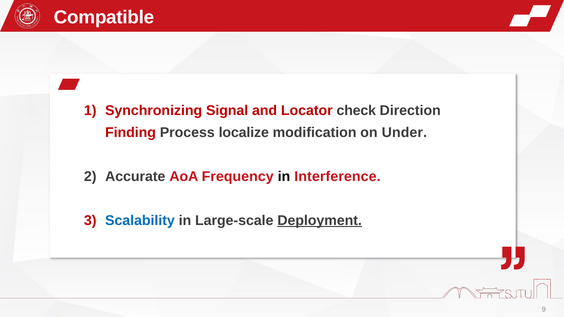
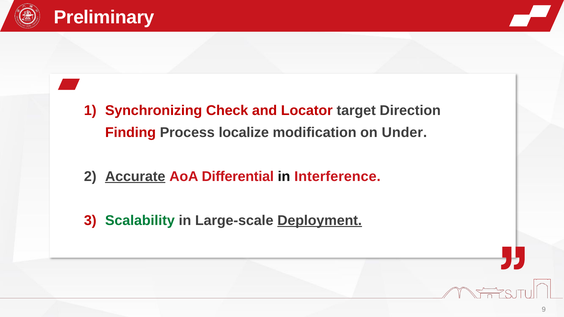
Compatible: Compatible -> Preliminary (104, 17)
Signal: Signal -> Check (227, 111)
check: check -> target (356, 111)
Accurate underline: none -> present (135, 177)
Frequency: Frequency -> Differential (238, 177)
Scalability colour: blue -> green (140, 221)
